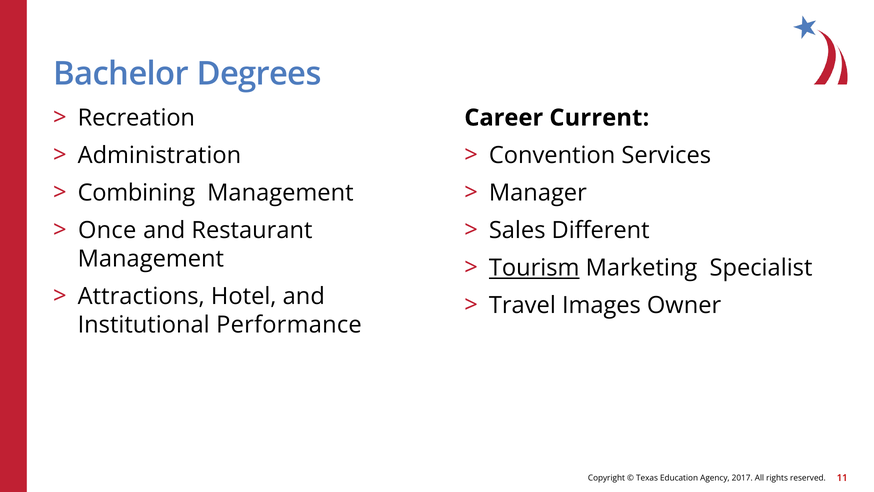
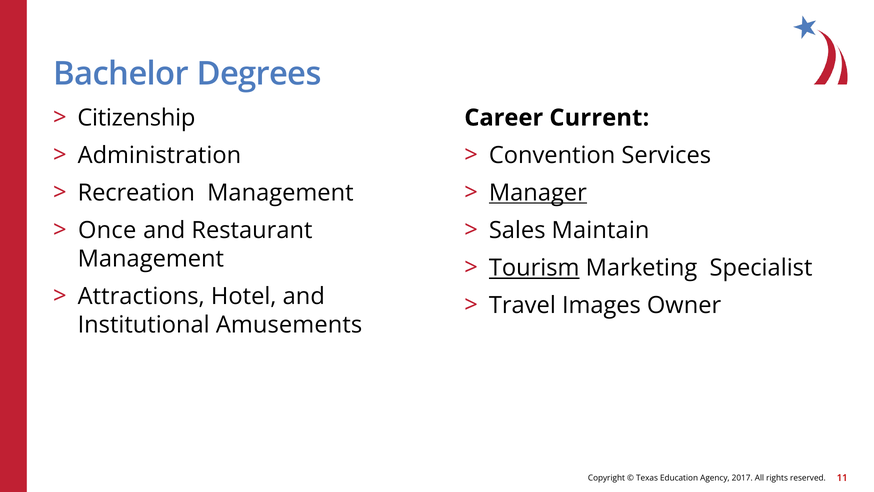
Recreation: Recreation -> Citizenship (136, 118)
Combining: Combining -> Recreation (136, 193)
Manager underline: none -> present (538, 193)
Different: Different -> Maintain (601, 230)
Performance: Performance -> Amusements (289, 324)
